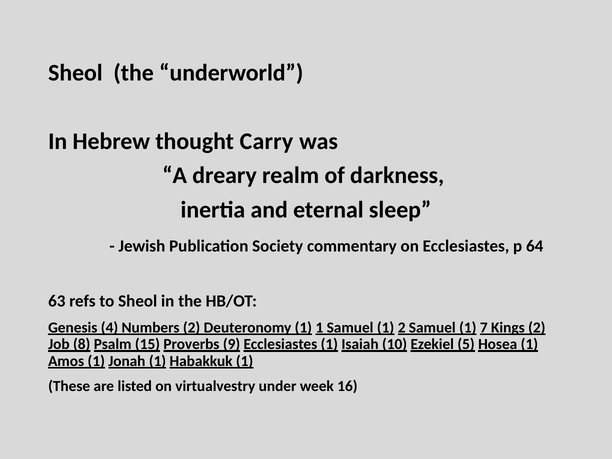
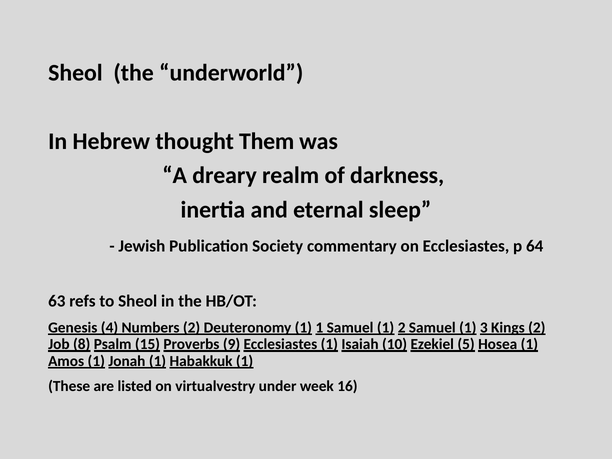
Carry: Carry -> Them (267, 141)
7: 7 -> 3 (484, 328)
